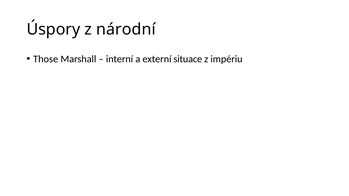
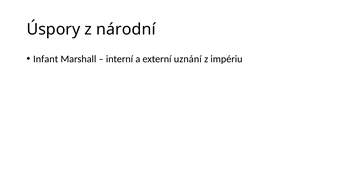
Those: Those -> Infant (46, 59)
situace: situace -> uznání (188, 59)
